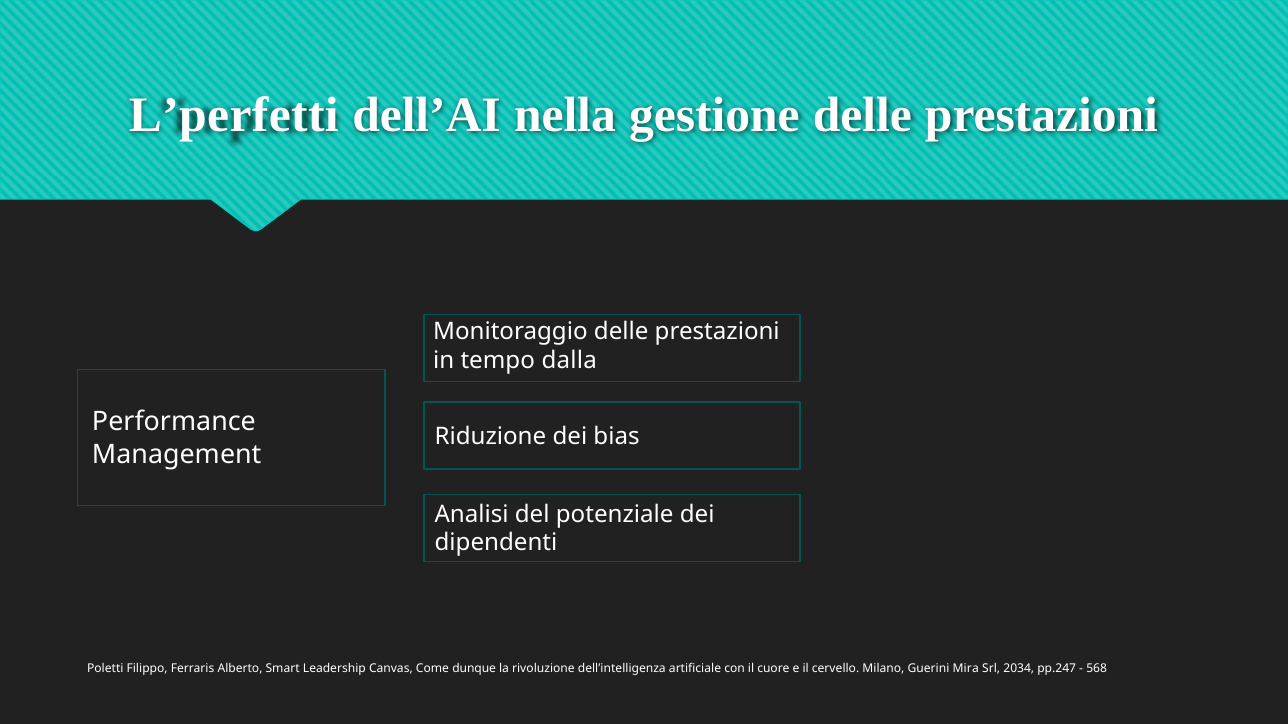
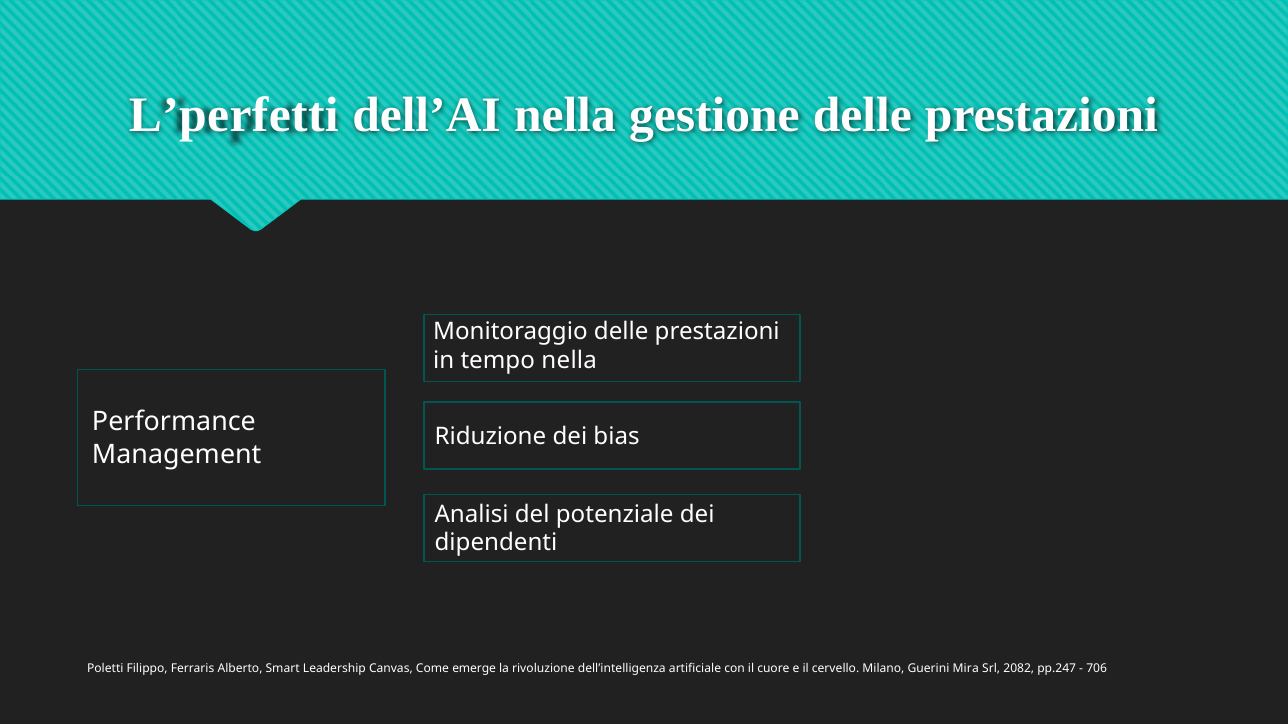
tempo dalla: dalla -> nella (569, 360)
dunque: dunque -> emerge (474, 669)
2034: 2034 -> 2082 (1019, 669)
568: 568 -> 706 (1097, 669)
